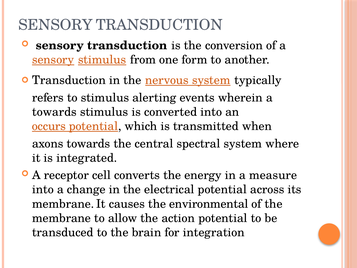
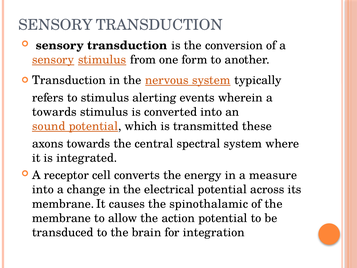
occurs: occurs -> sound (49, 126)
when: when -> these (257, 126)
environmental: environmental -> spinothalamic (209, 204)
